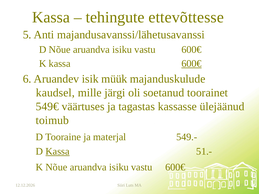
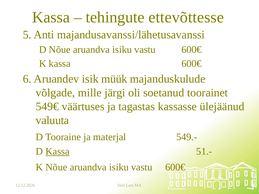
600€ underline: present -> none (191, 64)
kaudsel: kaudsel -> võlgade (55, 93)
toimub: toimub -> valuuta (52, 121)
